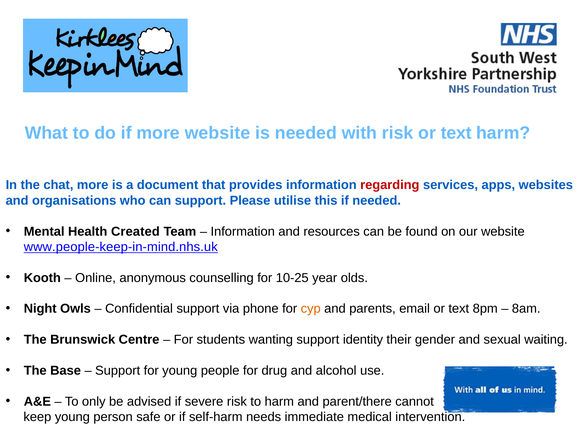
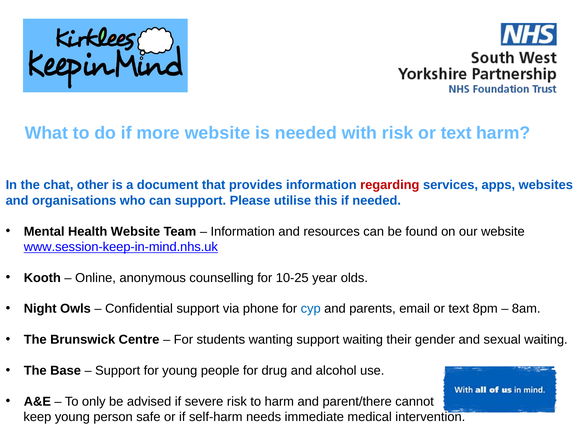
chat more: more -> other (93, 185)
Health Created: Created -> Website (135, 231)
www.people-keep-in-mind.nhs.uk: www.people-keep-in-mind.nhs.uk -> www.session-keep-in-mind.nhs.uk (121, 247)
cyp colour: orange -> blue (311, 309)
support identity: identity -> waiting (363, 340)
